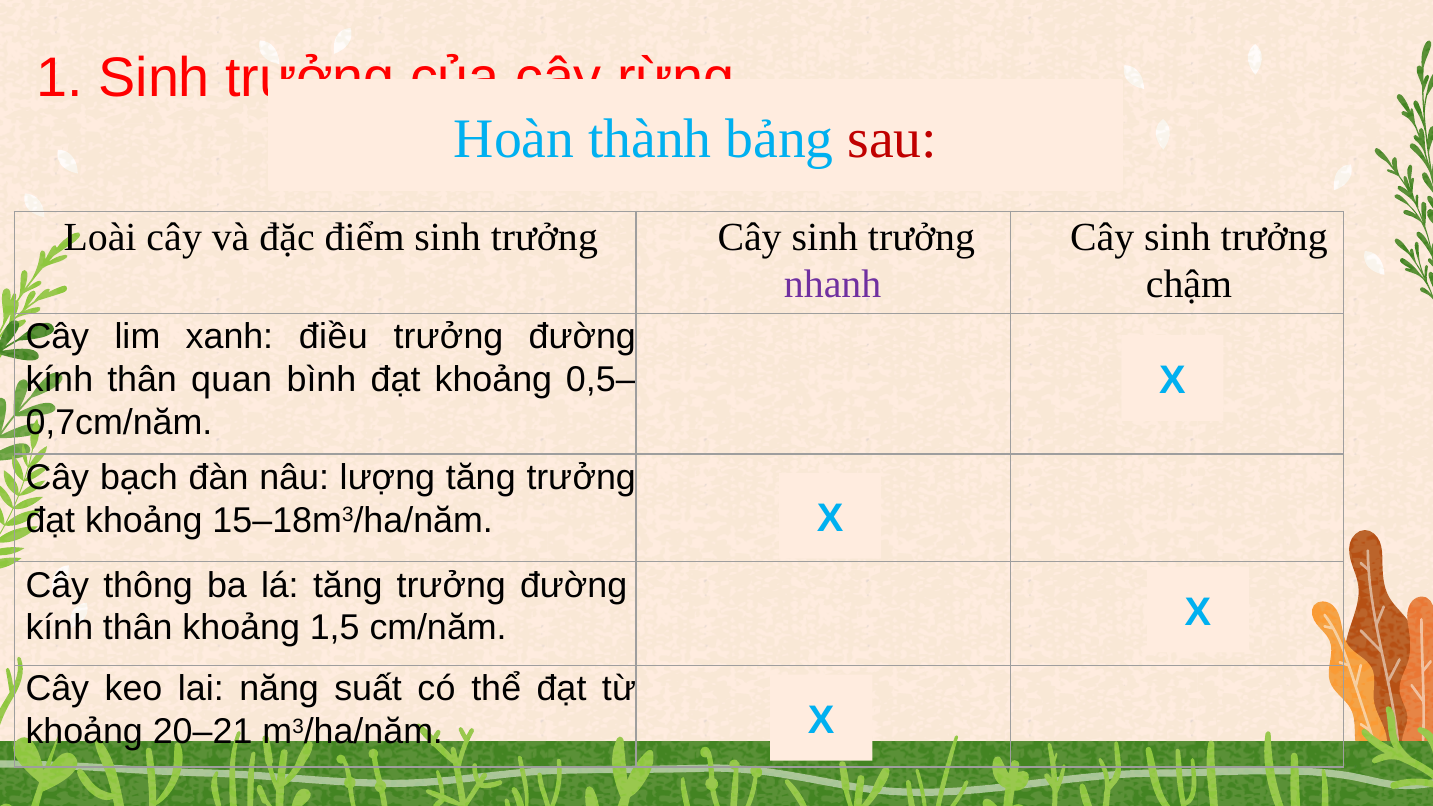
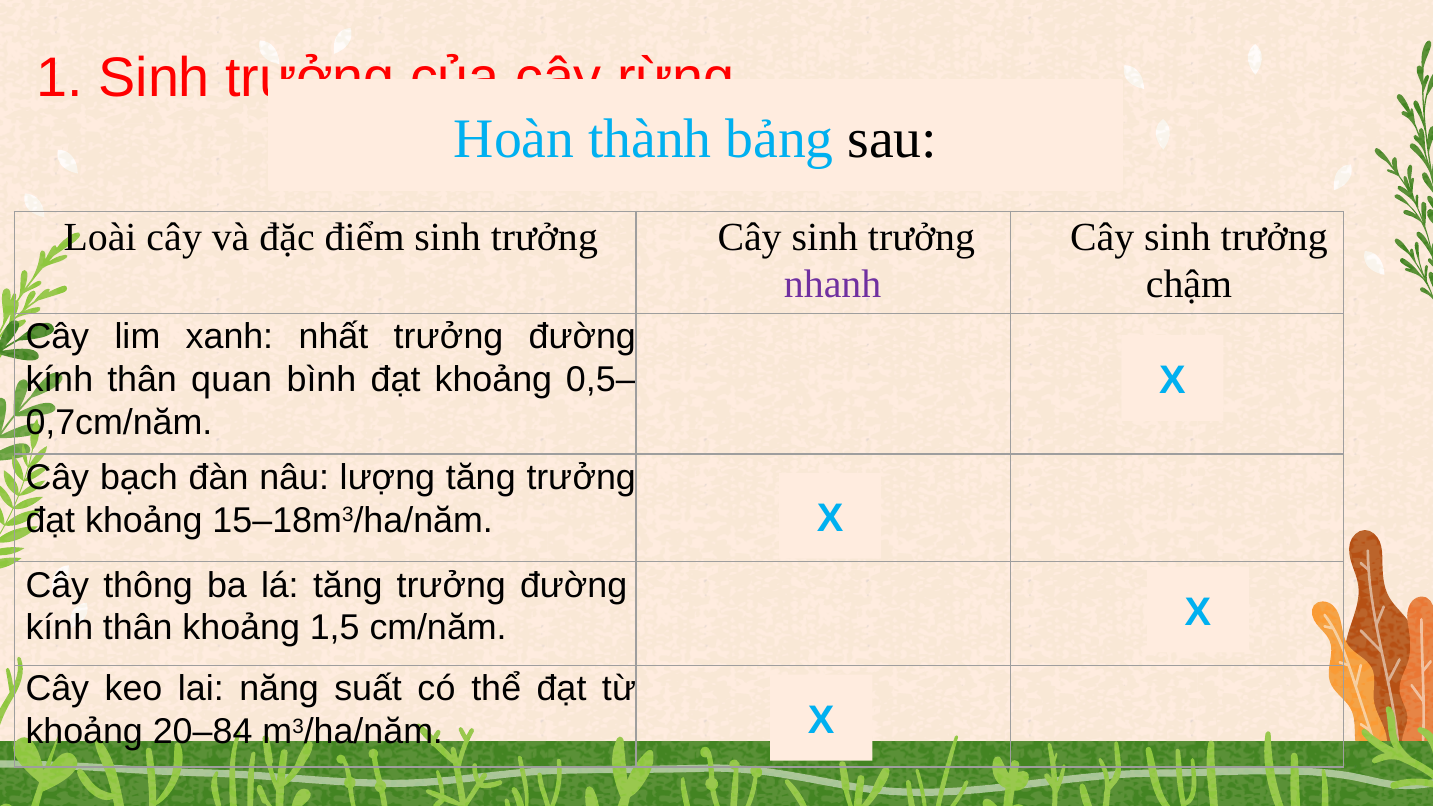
sau colour: red -> black (892, 139)
điều: điều -> nhất (334, 337)
20–21: 20–21 -> 20–84 (203, 732)
